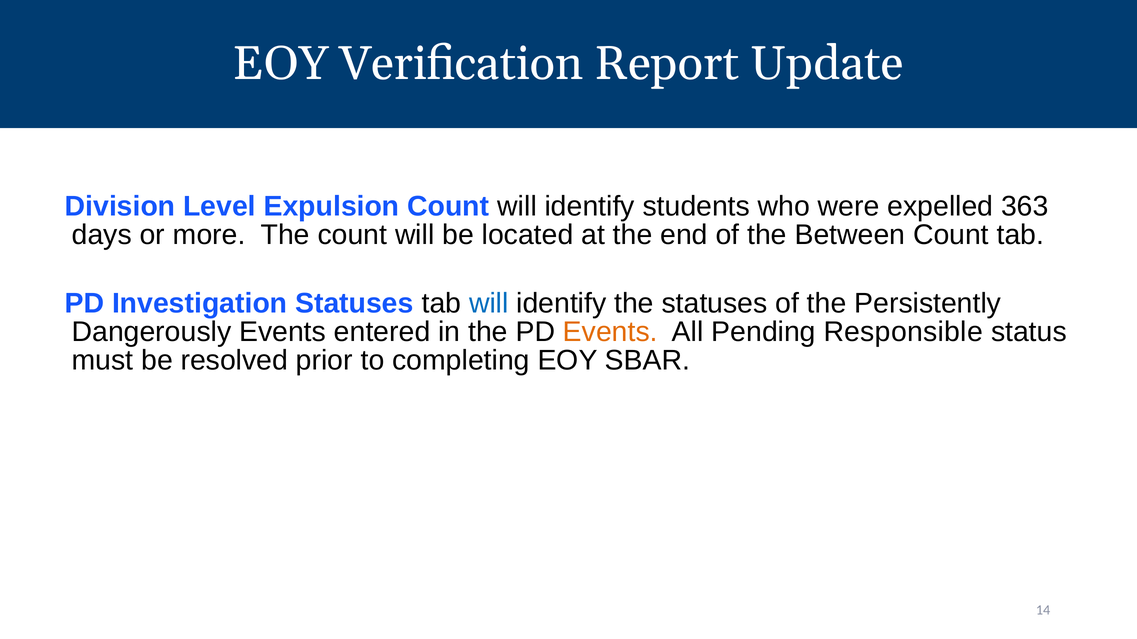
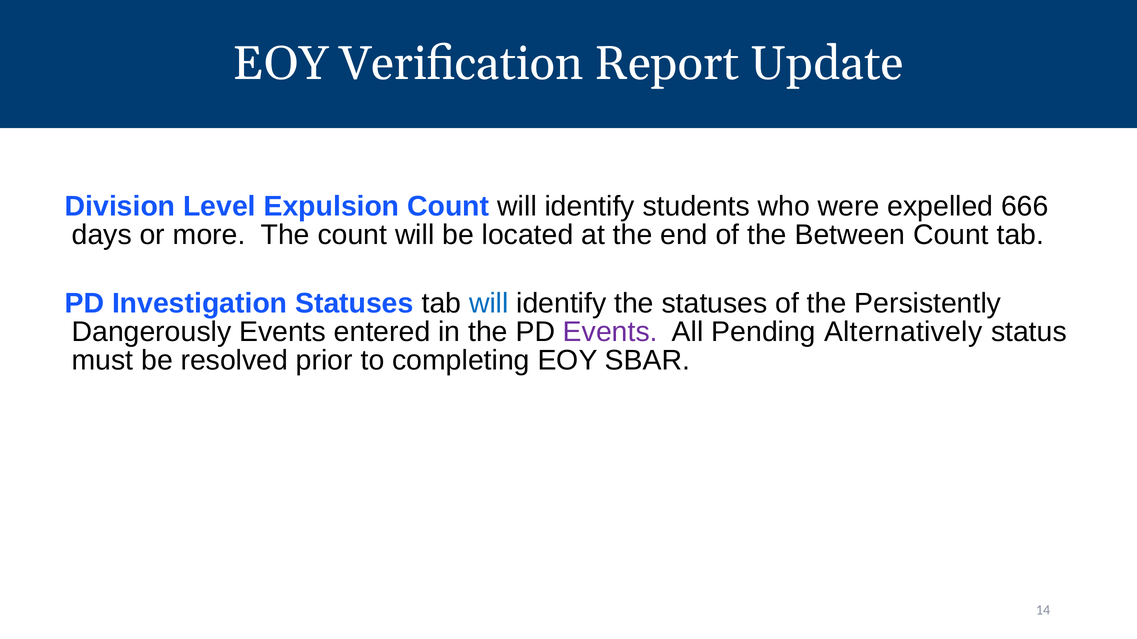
363: 363 -> 666 (1025, 207)
Events colour: orange -> purple (610, 332)
Responsible: Responsible -> Alternatively (903, 332)
